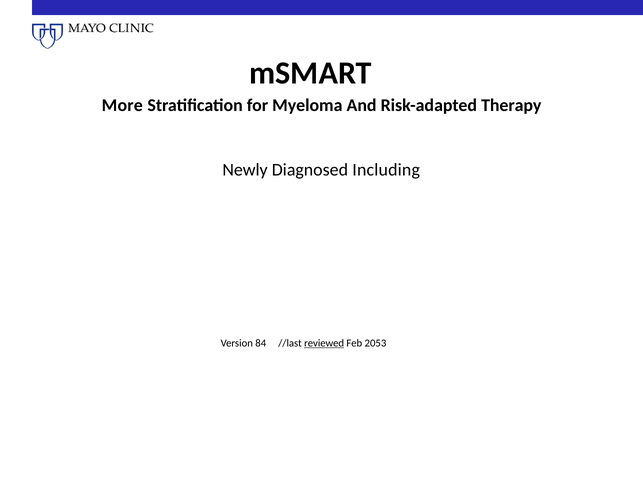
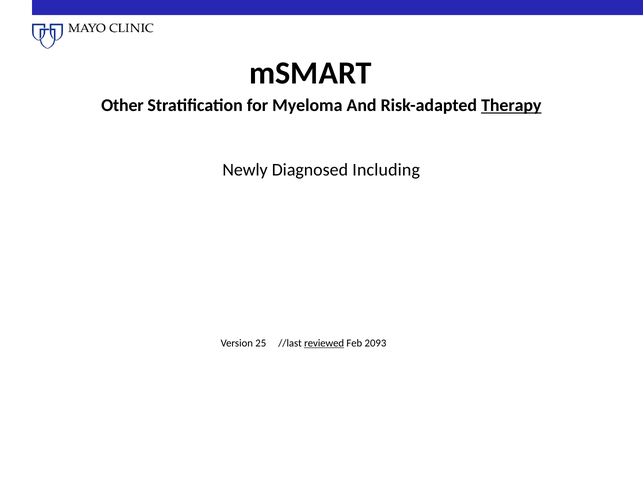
More: More -> Other (122, 105)
Therapy underline: none -> present (511, 105)
84: 84 -> 25 (261, 343)
2053: 2053 -> 2093 (375, 343)
